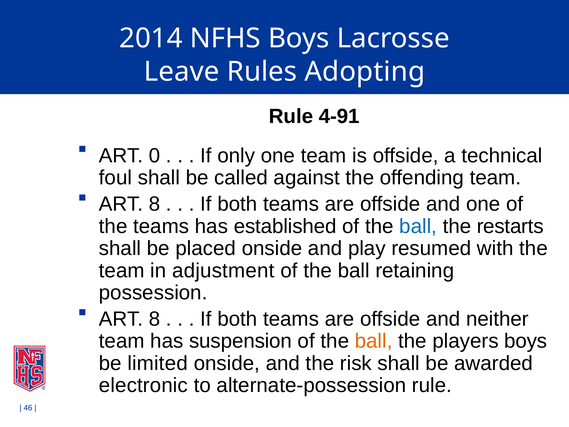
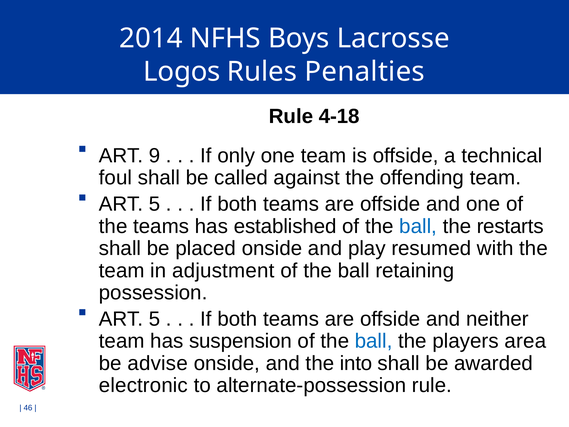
Leave: Leave -> Logos (182, 72)
Adopting: Adopting -> Penalties (365, 72)
4-91: 4-91 -> 4-18 (339, 116)
0: 0 -> 9 (155, 156)
8: 8 -> 5 (155, 204)
8: 8 -> 5 (155, 319)
ball colour: orange -> blue (374, 341)
players boys: boys -> area (525, 341)
limited: limited -> advise (158, 363)
risk: risk -> into (356, 363)
